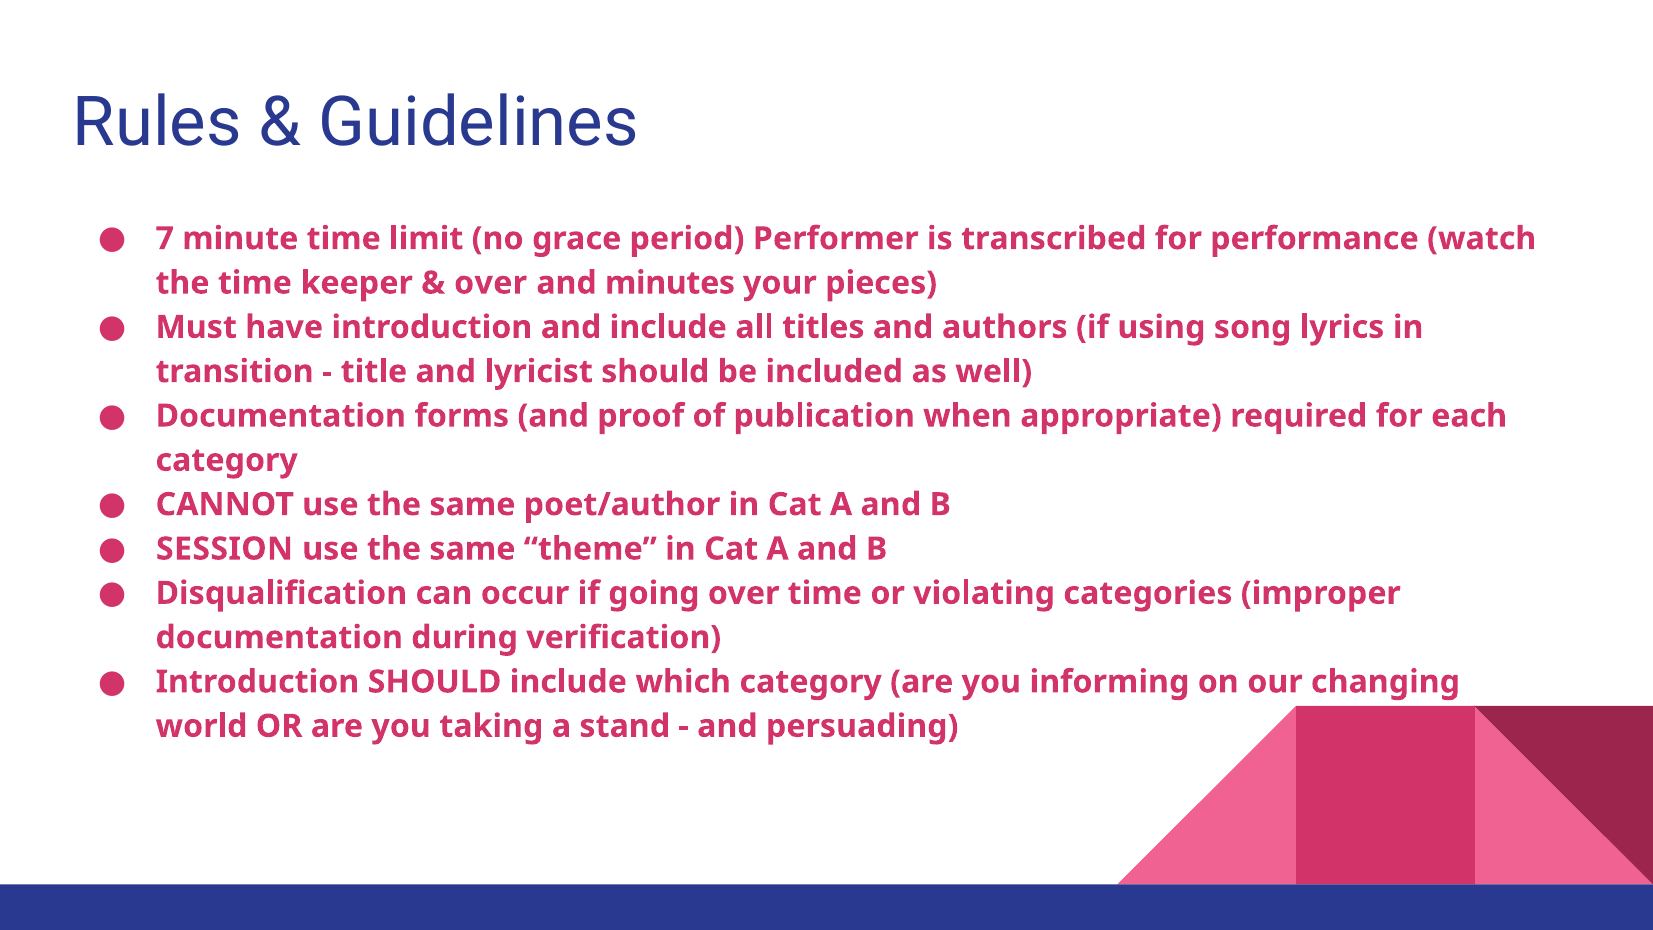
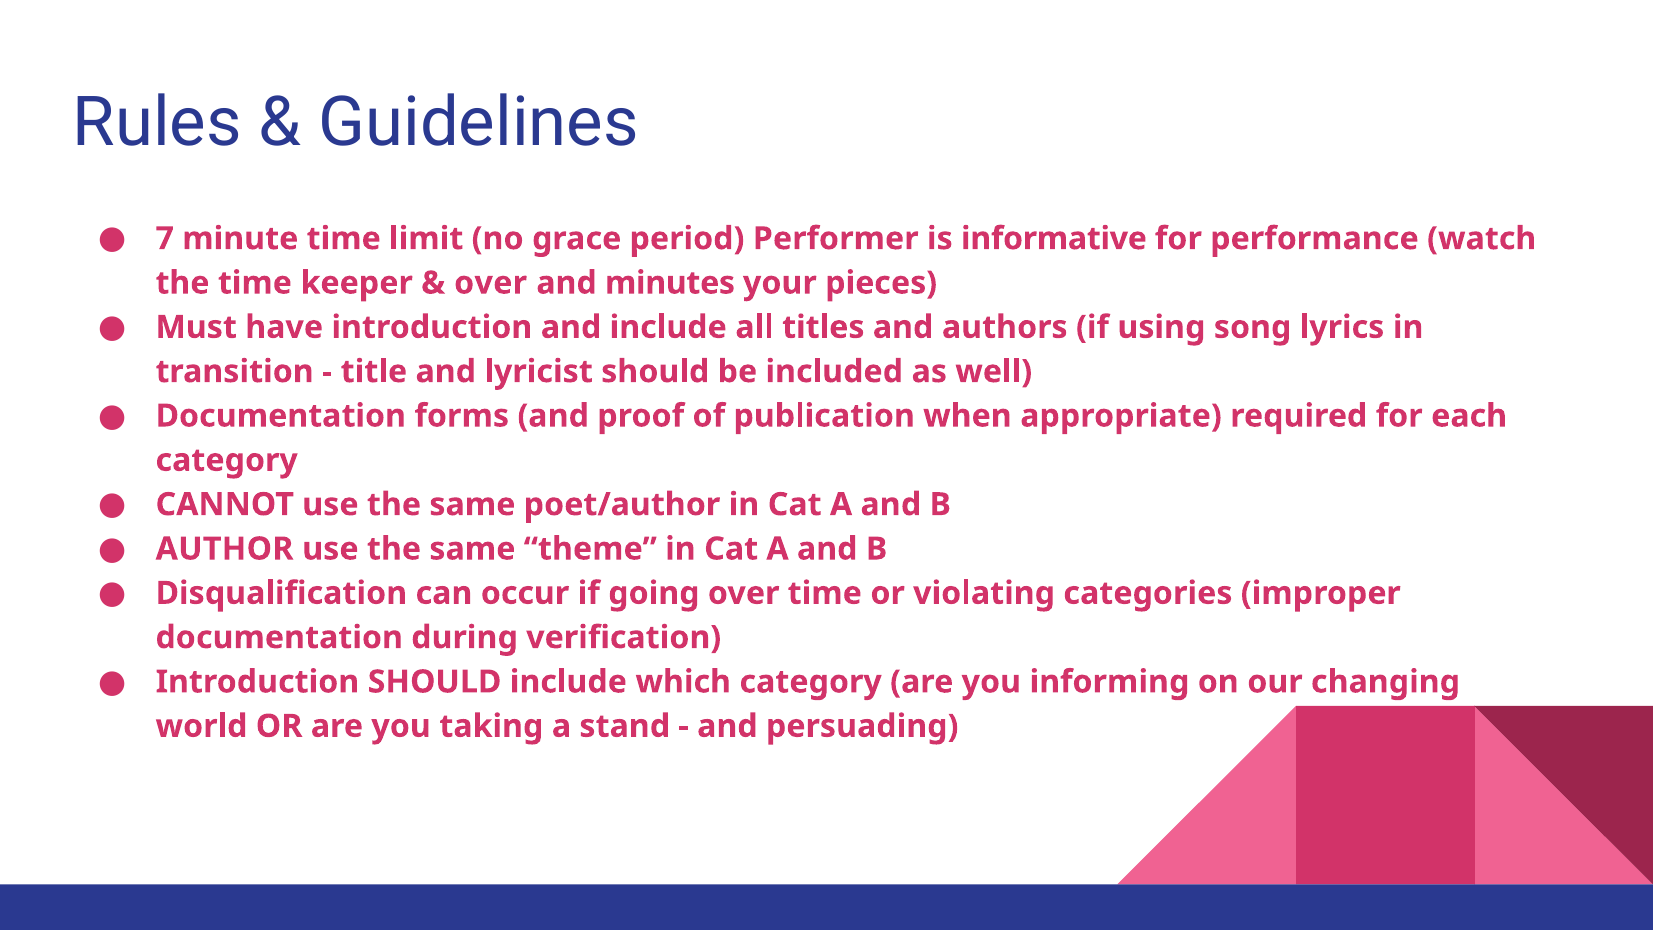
transcribed: transcribed -> informative (1054, 239)
SESSION: SESSION -> AUTHOR (225, 549)
